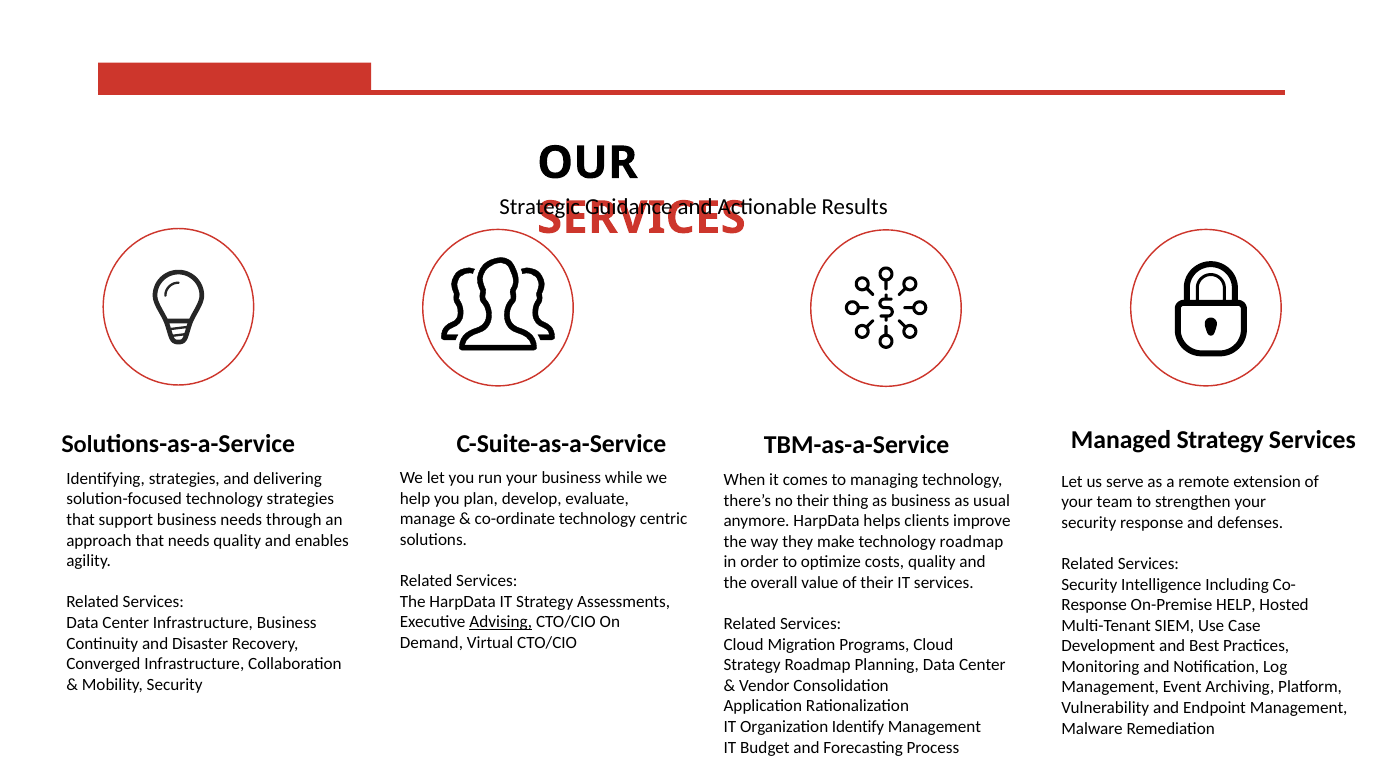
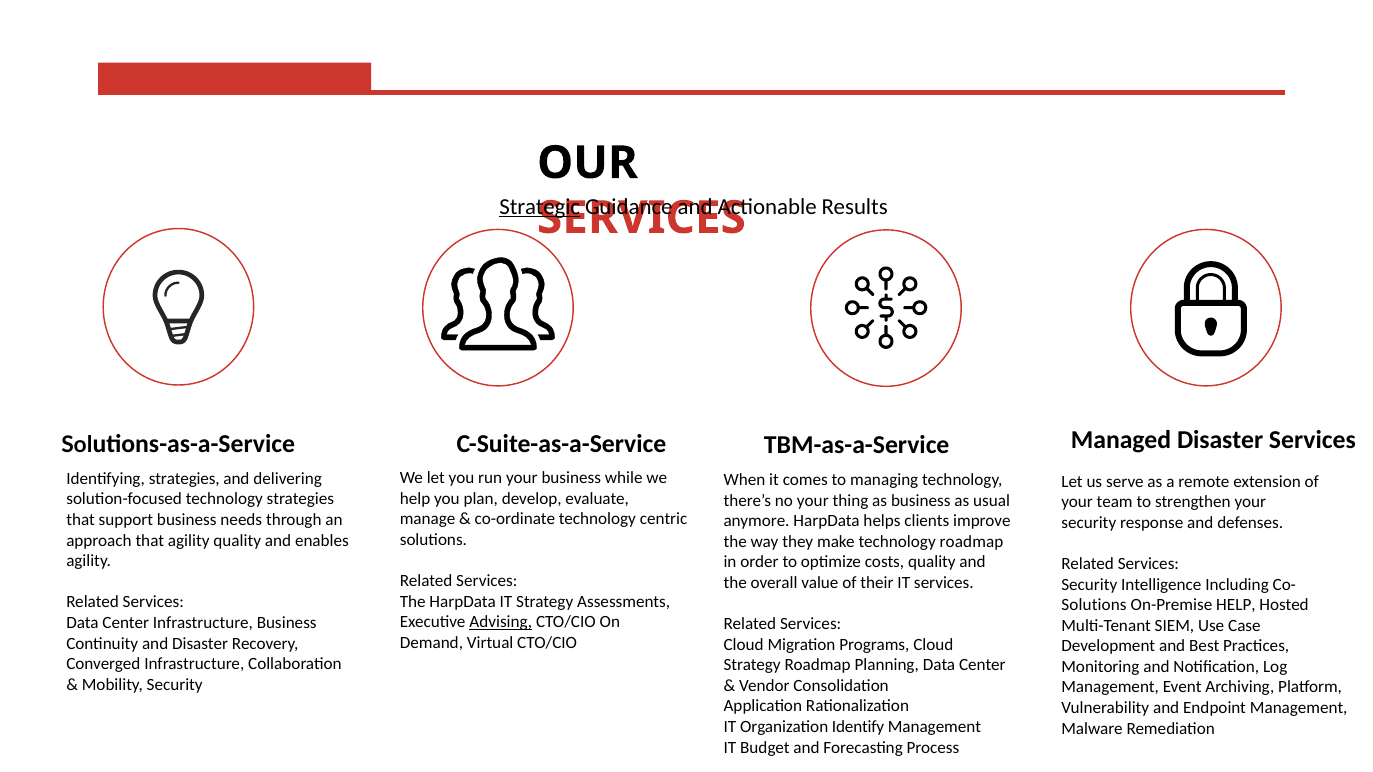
Strategic underline: none -> present (540, 207)
Managed Strategy: Strategy -> Disaster (1220, 440)
no their: their -> your (813, 501)
that needs: needs -> agility (189, 541)
Response: Response -> Solutions (1094, 605)
